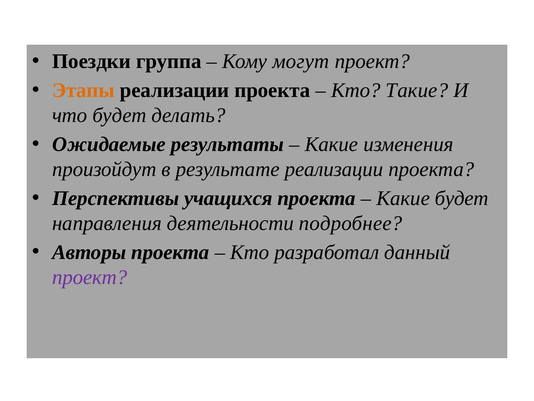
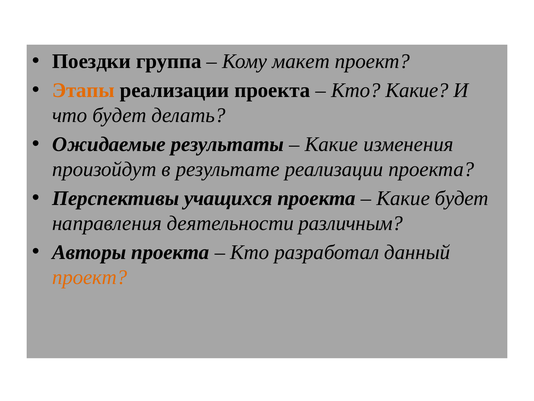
могут: могут -> макет (301, 61)
Кто Такие: Такие -> Какие (417, 90)
подробнее: подробнее -> различным (351, 223)
проект colour: purple -> orange (90, 277)
